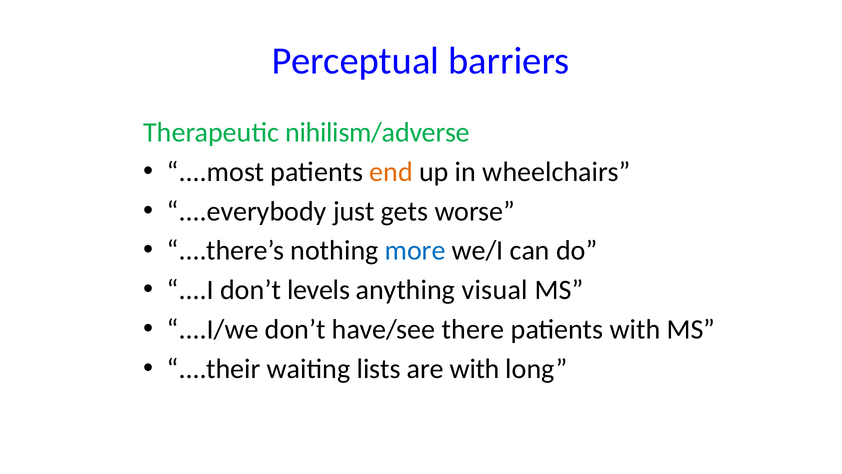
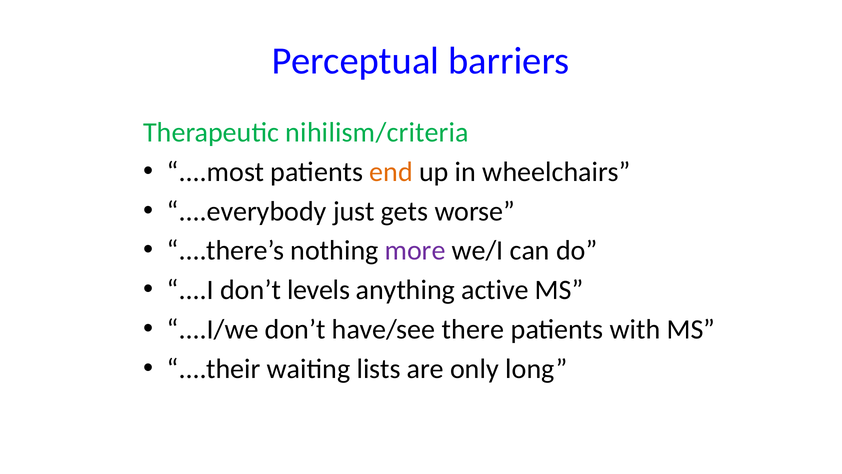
nihilism/adverse: nihilism/adverse -> nihilism/criteria (377, 132)
more colour: blue -> purple (415, 250)
visual: visual -> active (495, 290)
are with: with -> only (475, 368)
